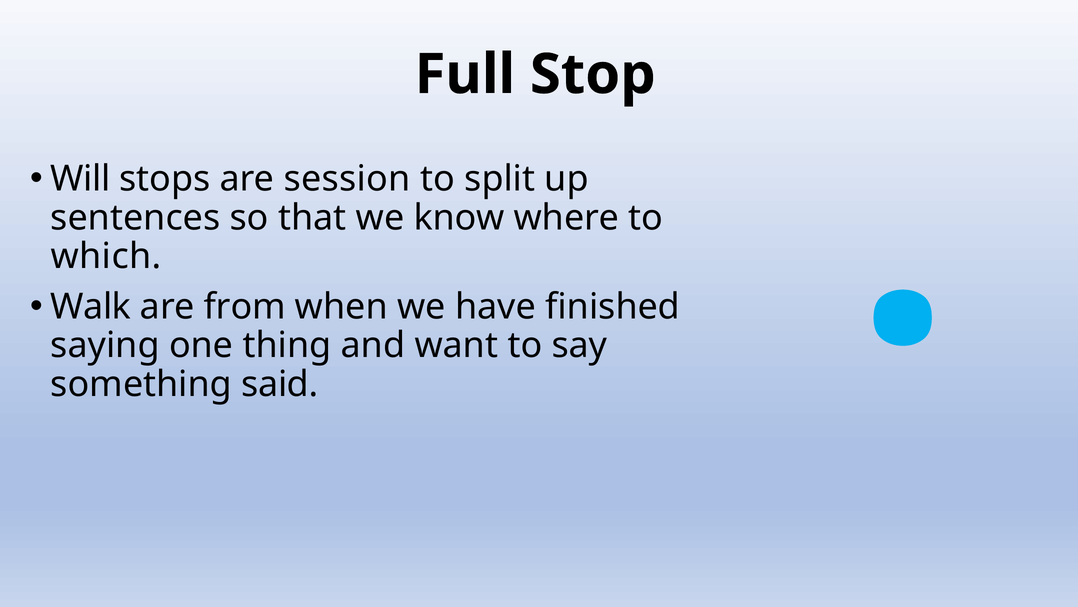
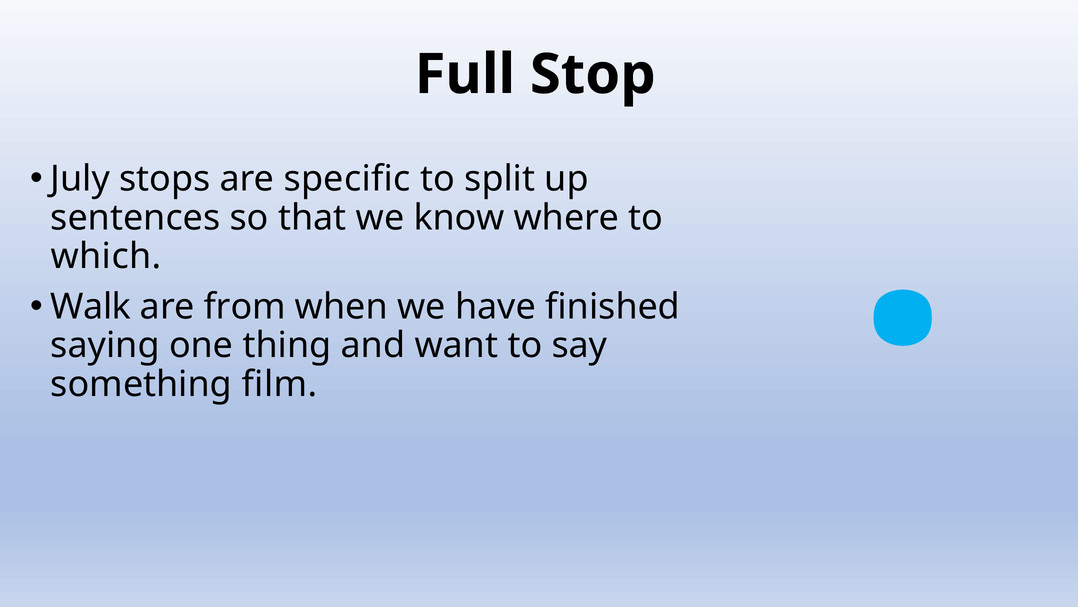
Will: Will -> July (80, 179)
session: session -> specific (347, 179)
said: said -> film (280, 384)
